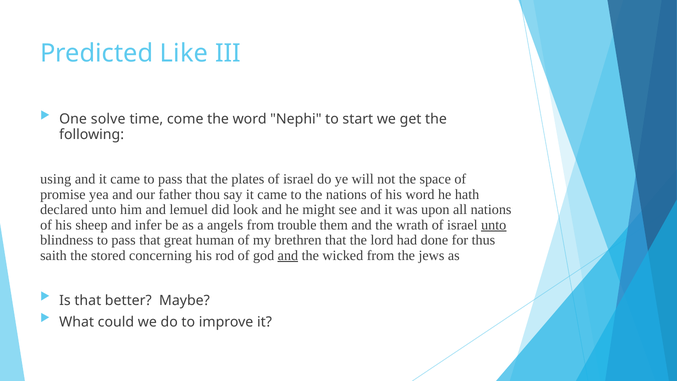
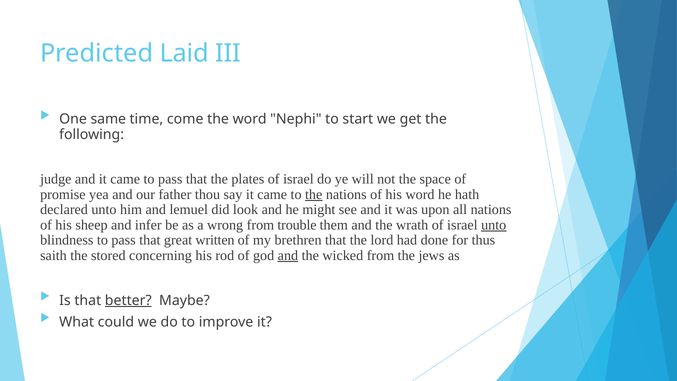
Like: Like -> Laid (184, 53)
solve: solve -> same (108, 119)
using: using -> judge (56, 179)
the underline: none -> present (314, 194)
angels: angels -> wrong (225, 225)
human: human -> written (215, 240)
better underline: none -> present (128, 300)
